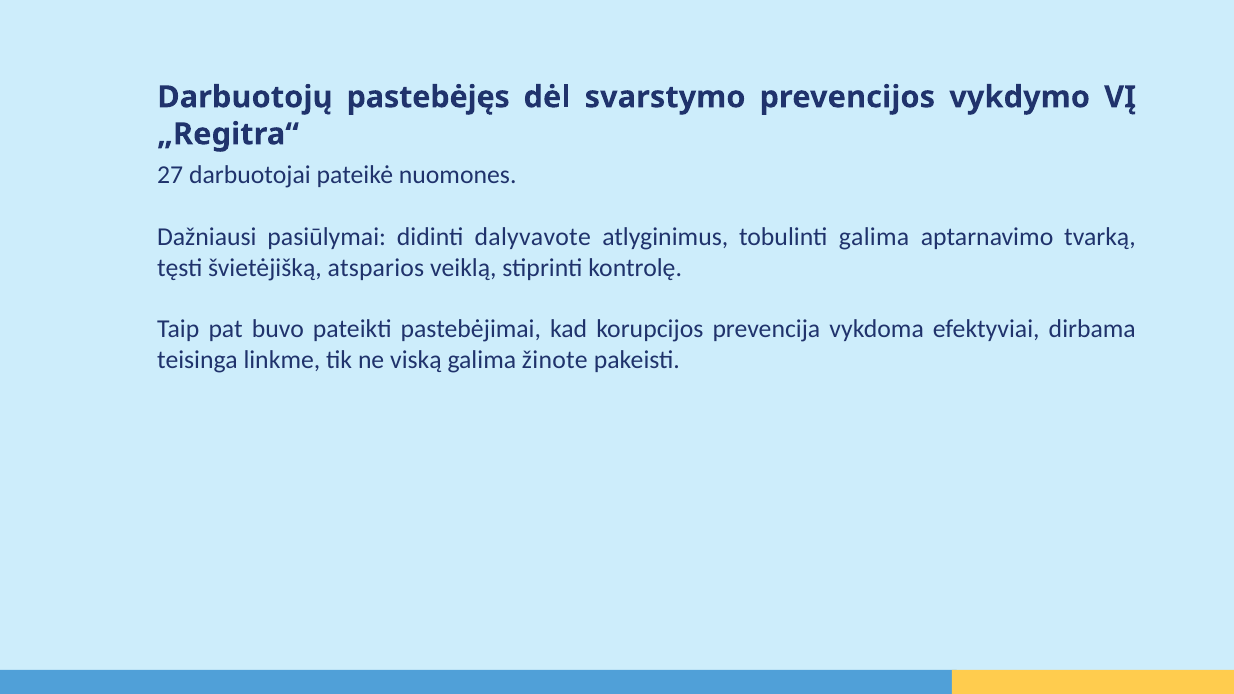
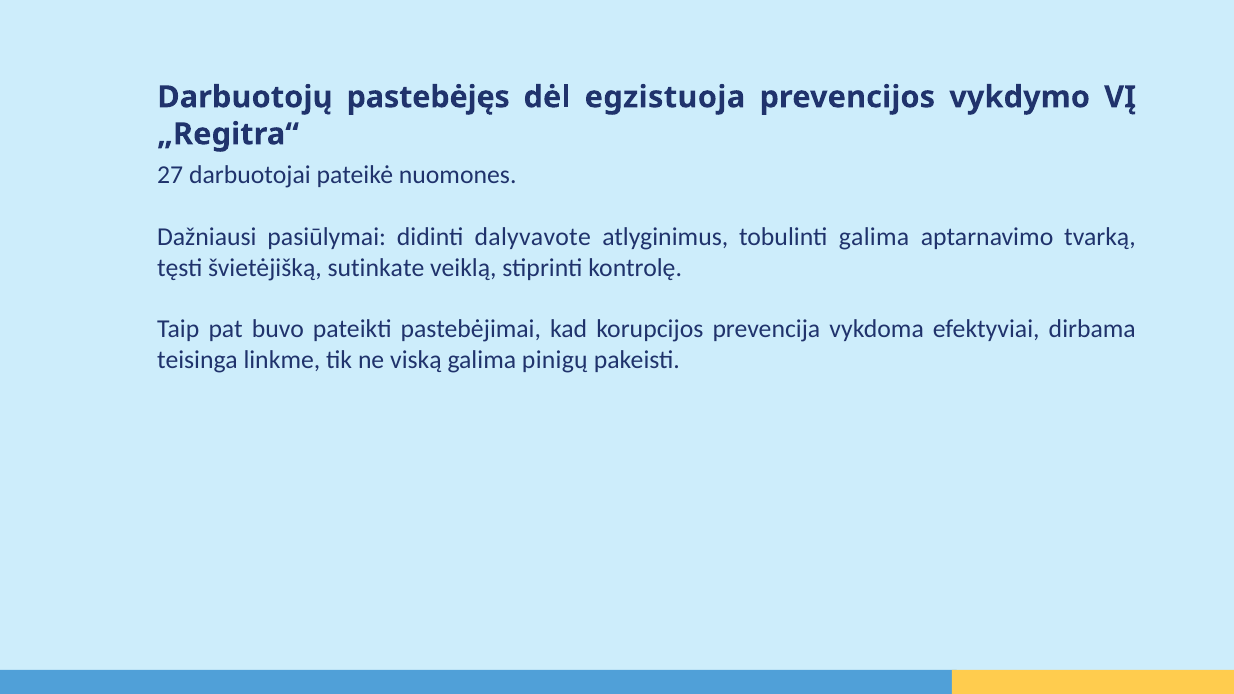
svarstymo: svarstymo -> egzistuoja (665, 97)
atsparios: atsparios -> sutinkate (376, 268)
žinote: žinote -> pinigų (555, 360)
